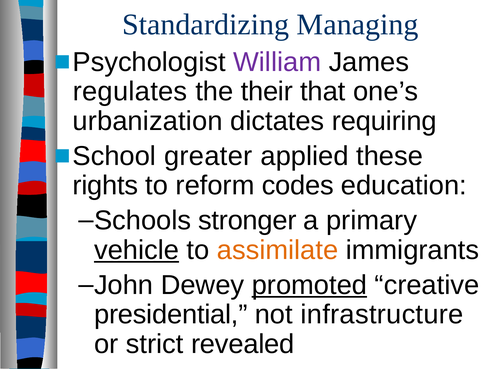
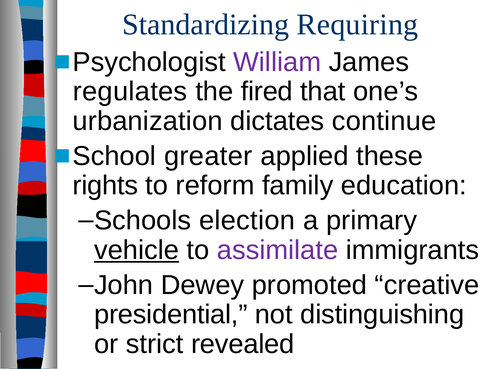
Managing: Managing -> Requiring (357, 25)
their: their -> fired (267, 92)
requiring: requiring -> continue (384, 121)
codes: codes -> family (298, 186)
stronger: stronger -> election (247, 221)
assimilate colour: orange -> purple (278, 250)
promoted underline: present -> none (309, 285)
infrastructure: infrastructure -> distinguishing (382, 315)
